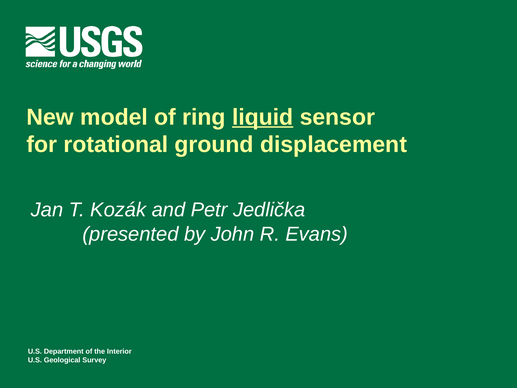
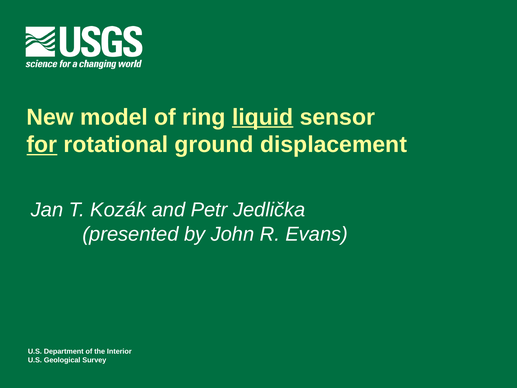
for underline: none -> present (42, 145)
